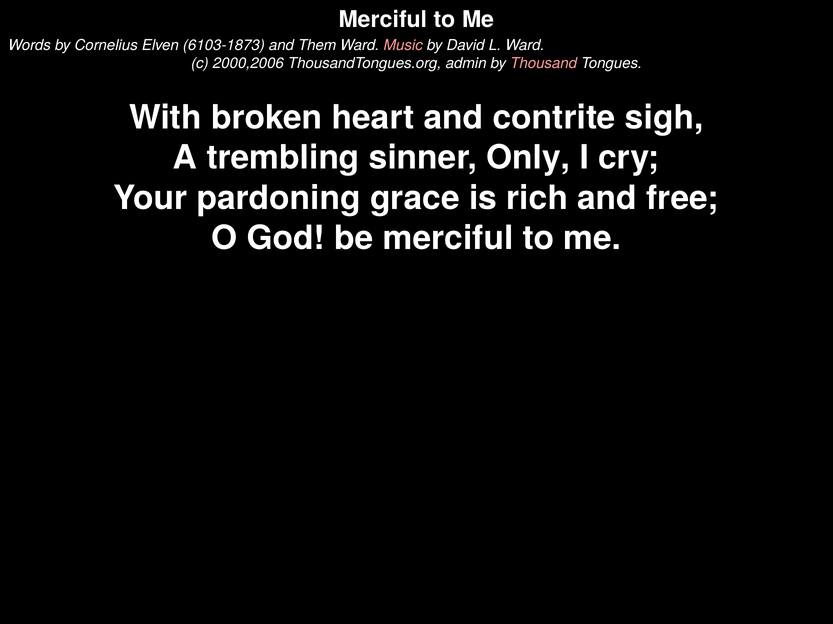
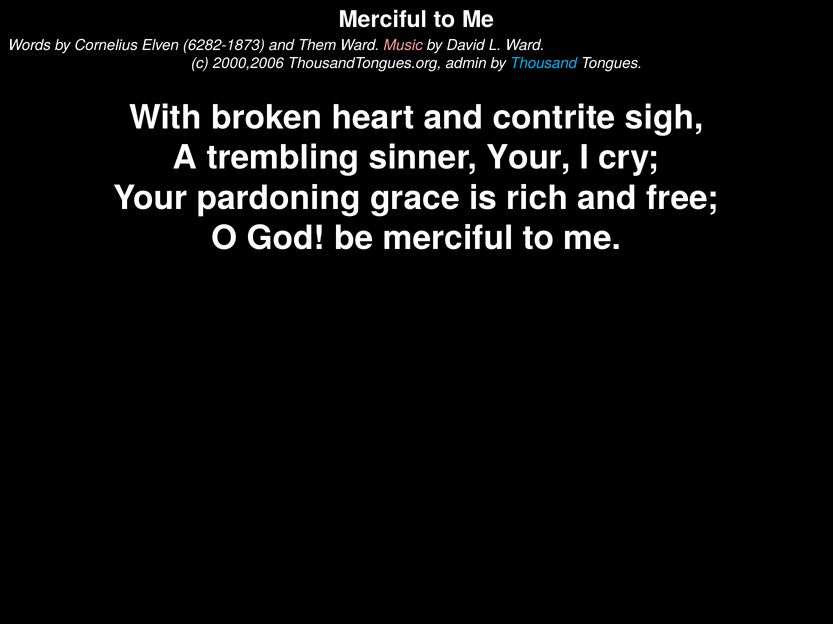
6103-1873: 6103-1873 -> 6282-1873 (224, 45)
Thousand colour: pink -> light blue (544, 63)
sinner Only: Only -> Your (529, 158)
